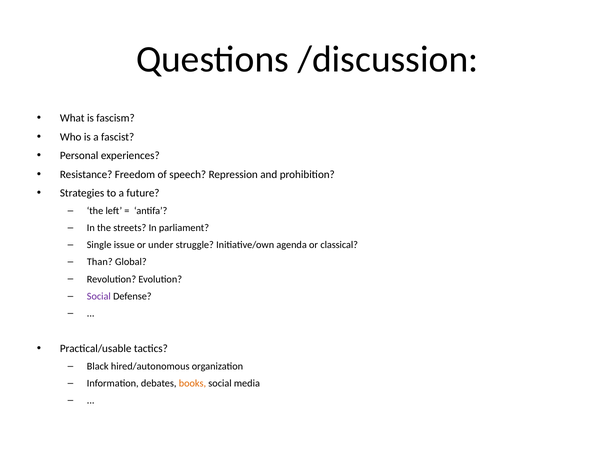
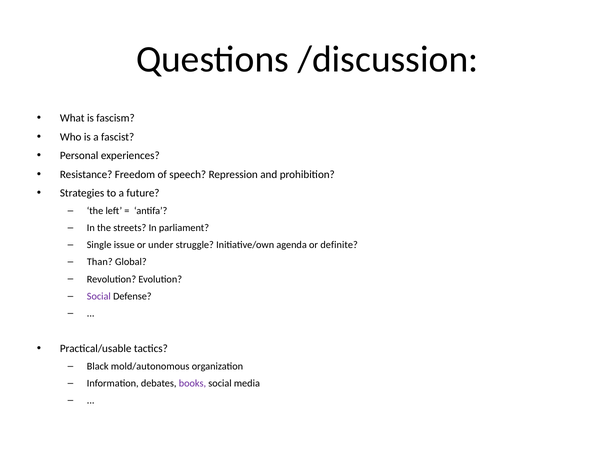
classical: classical -> definite (339, 245)
hired/autonomous: hired/autonomous -> mold/autonomous (150, 367)
books colour: orange -> purple (192, 384)
